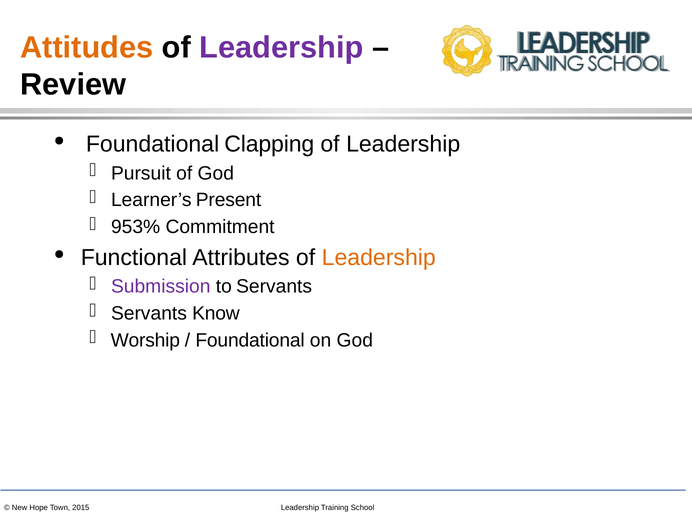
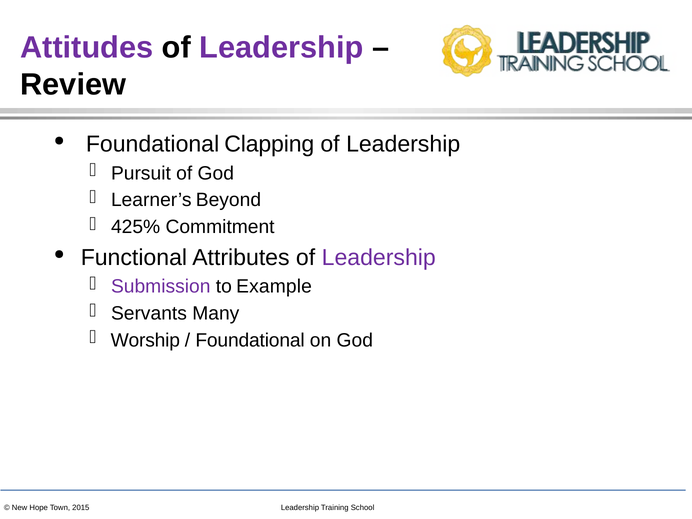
Attitudes colour: orange -> purple (87, 48)
Present: Present -> Beyond (228, 200)
953%: 953% -> 425% (136, 227)
Leadership colour: orange -> purple (379, 257)
to Servants: Servants -> Example (274, 286)
Know: Know -> Many (216, 313)
